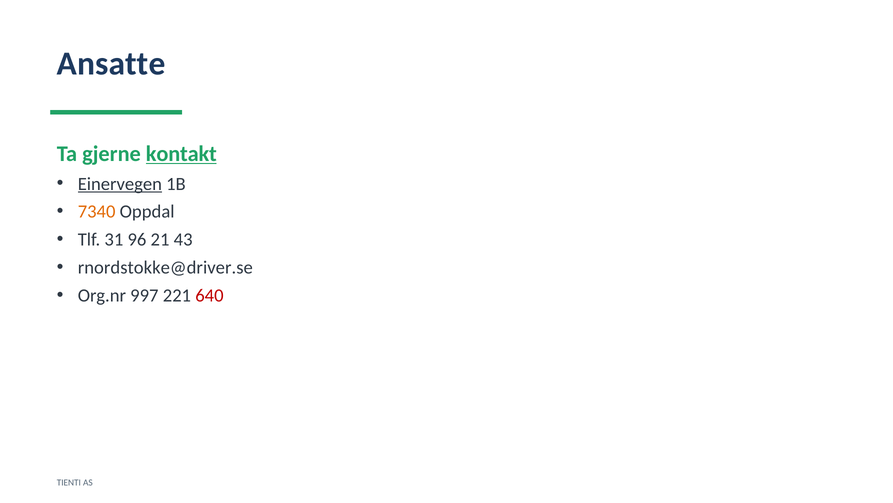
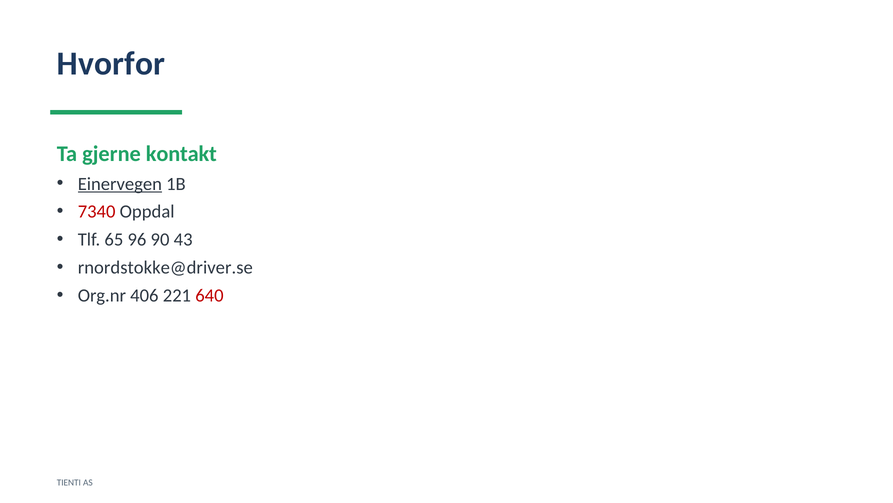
Ansatte: Ansatte -> Hvorfor (111, 64)
kontakt underline: present -> none (181, 154)
7340 colour: orange -> red (97, 212)
31: 31 -> 65 (114, 239)
21: 21 -> 90 (160, 239)
997: 997 -> 406 (144, 295)
